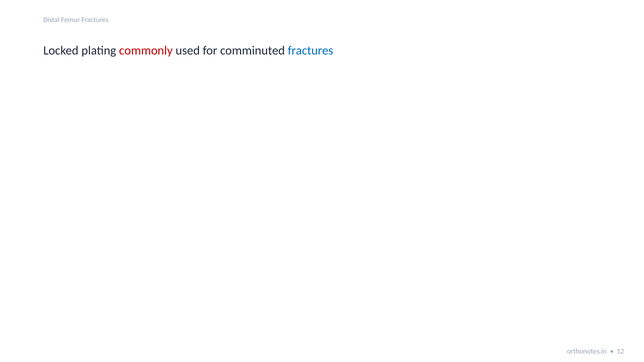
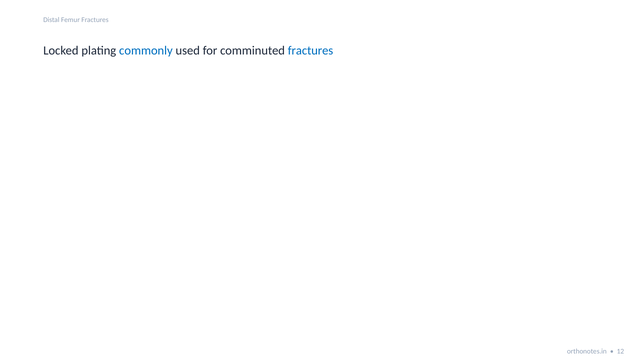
commonly colour: red -> blue (146, 51)
